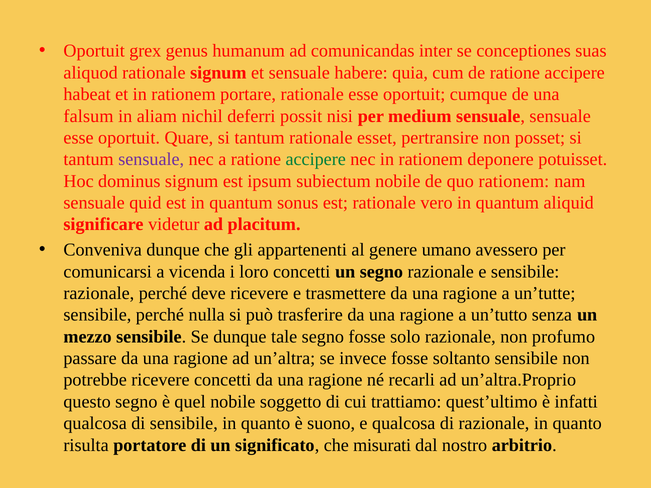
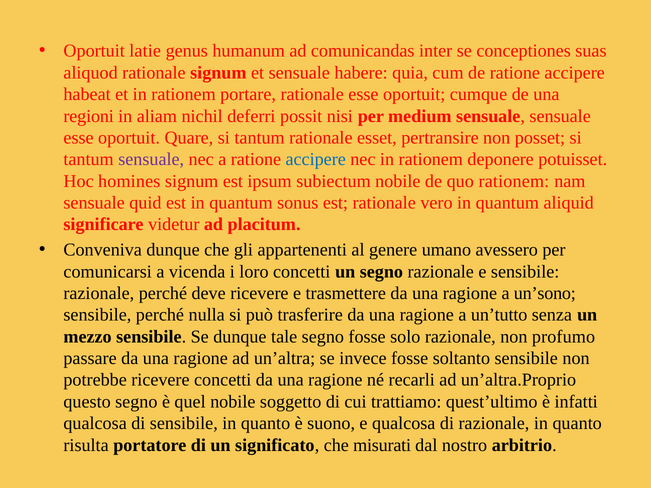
grex: grex -> latie (145, 51)
falsum: falsum -> regioni (89, 116)
accipere colour: green -> blue (316, 160)
dominus: dominus -> homines (129, 181)
un’tutte: un’tutte -> un’sono (545, 293)
